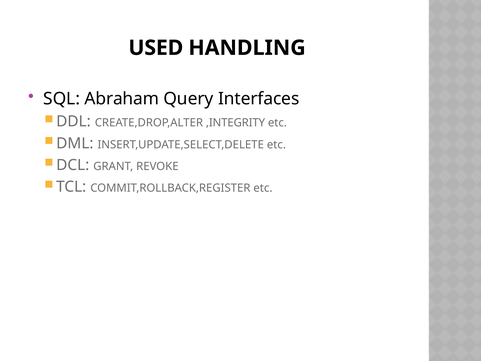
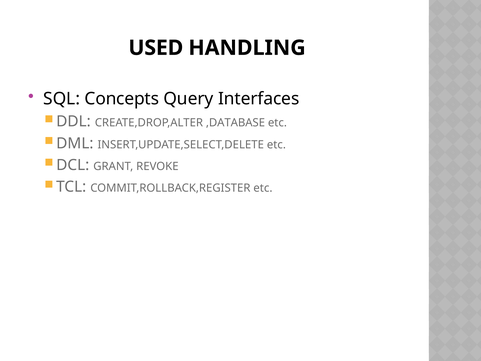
Abraham: Abraham -> Concepts (122, 99)
,INTEGRITY: ,INTEGRITY -> ,DATABASE (235, 123)
